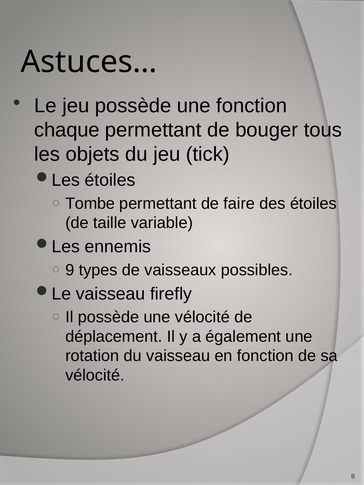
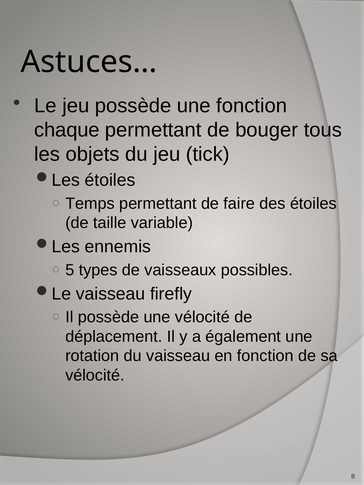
Tombe: Tombe -> Temps (90, 204)
9: 9 -> 5 (70, 270)
